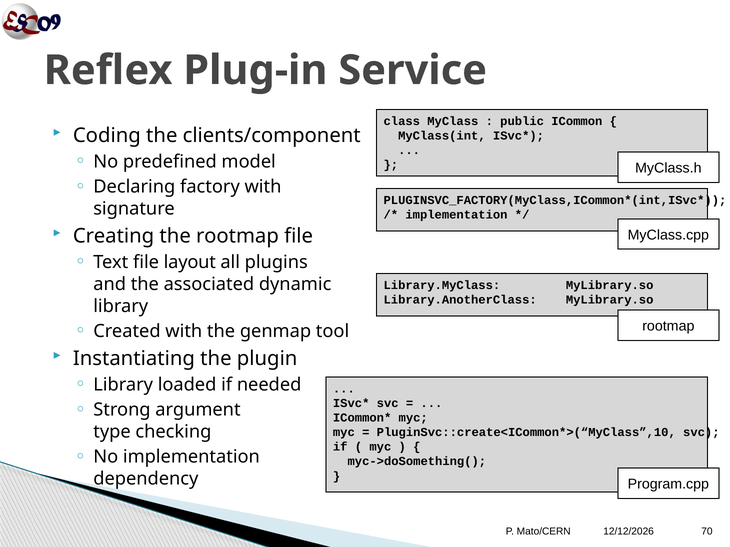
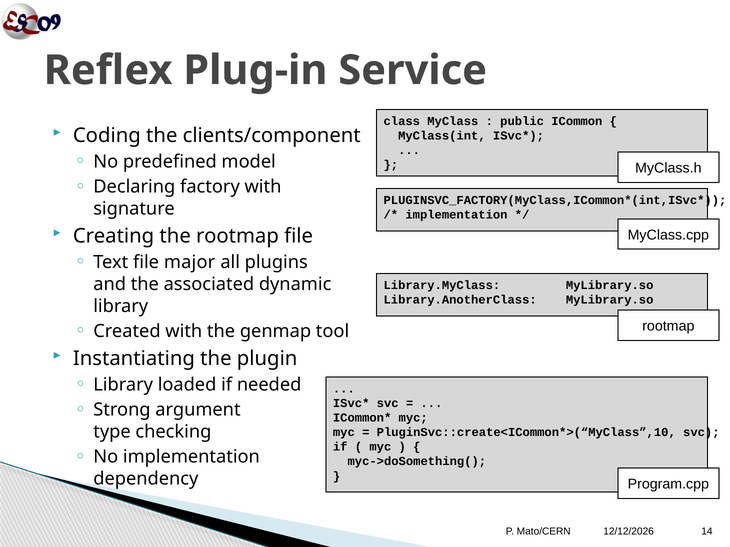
layout: layout -> major (190, 262)
70: 70 -> 14 (707, 532)
